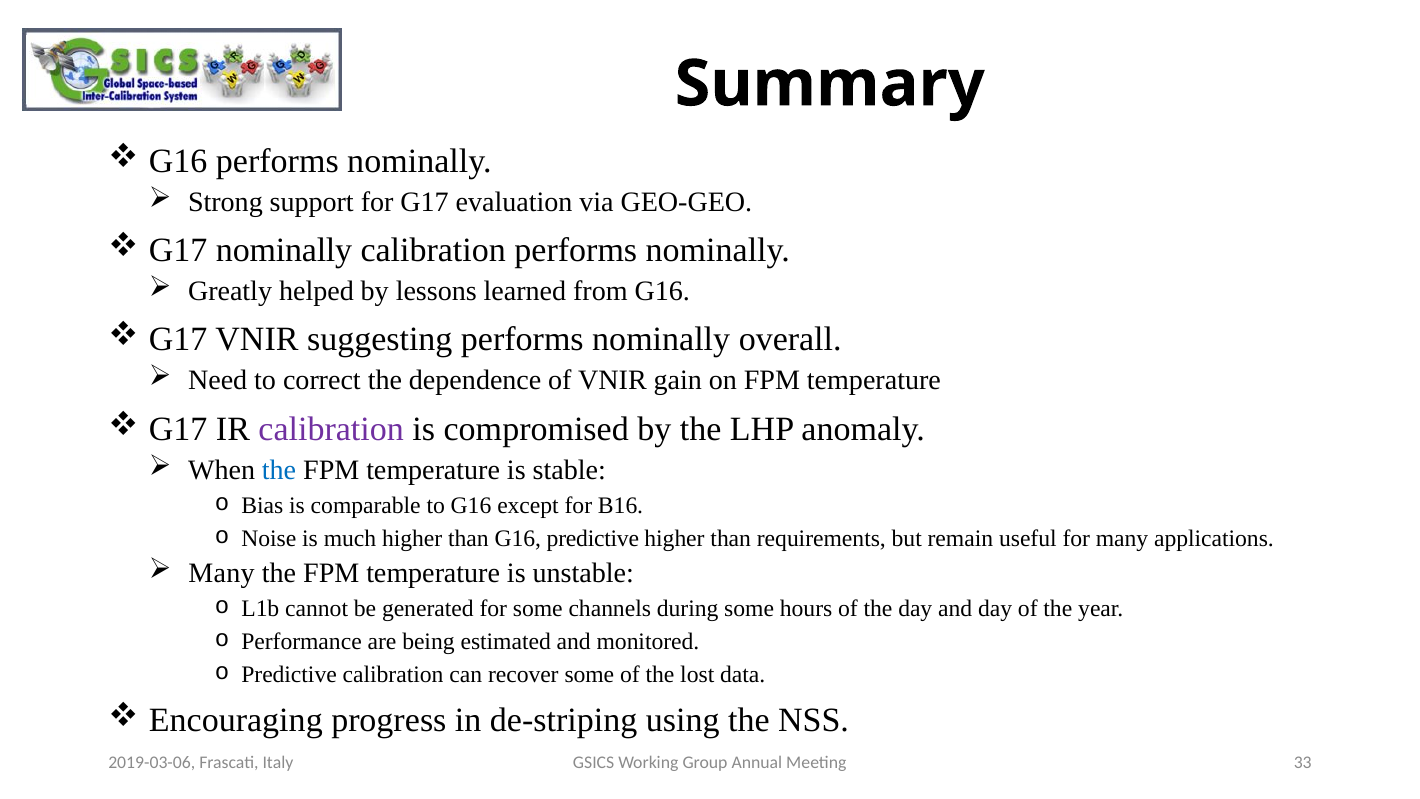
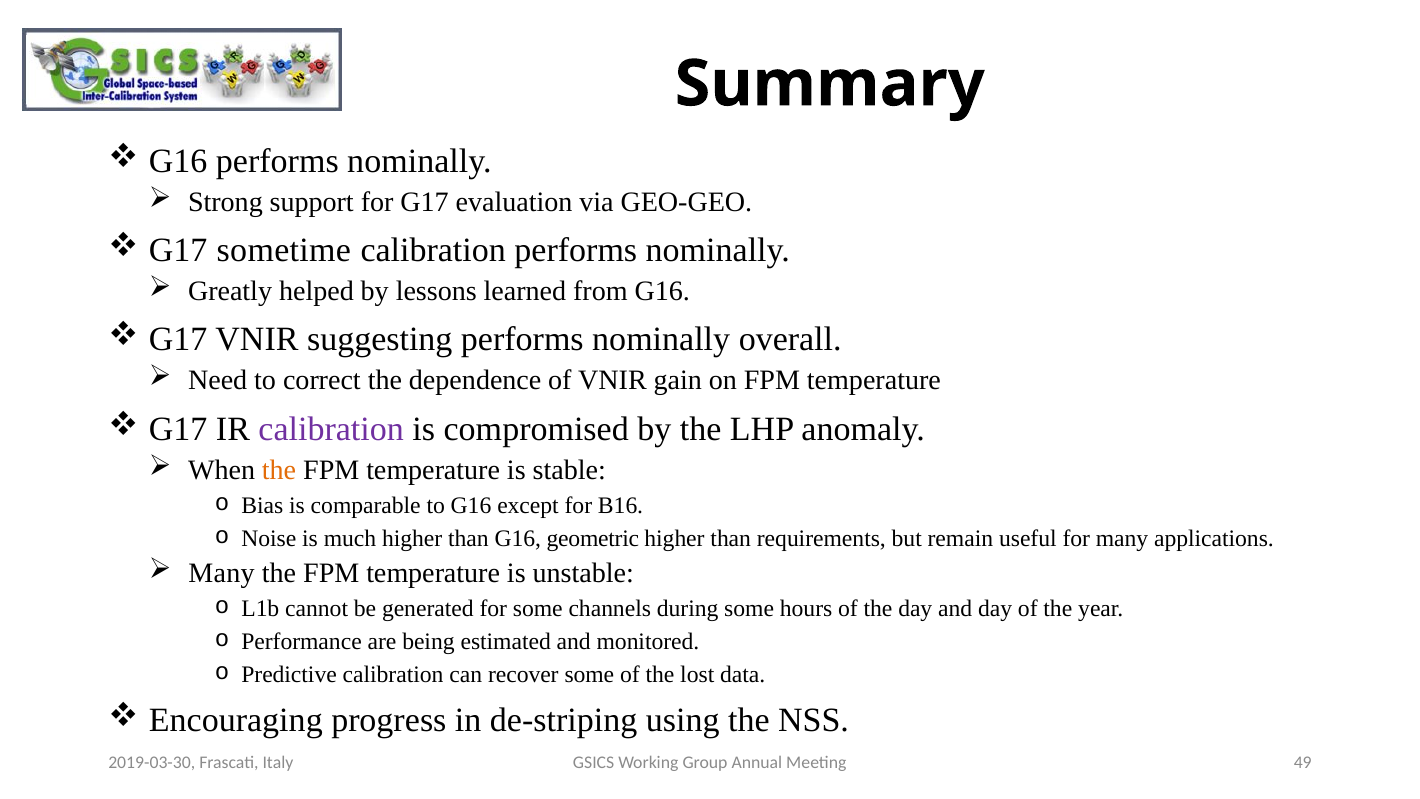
G17 nominally: nominally -> sometime (284, 250)
the colour: blue -> orange (279, 470)
G16 predictive: predictive -> geometric (593, 538)
33: 33 -> 49 (1303, 763)
2019-03-06: 2019-03-06 -> 2019-03-30 (152, 763)
